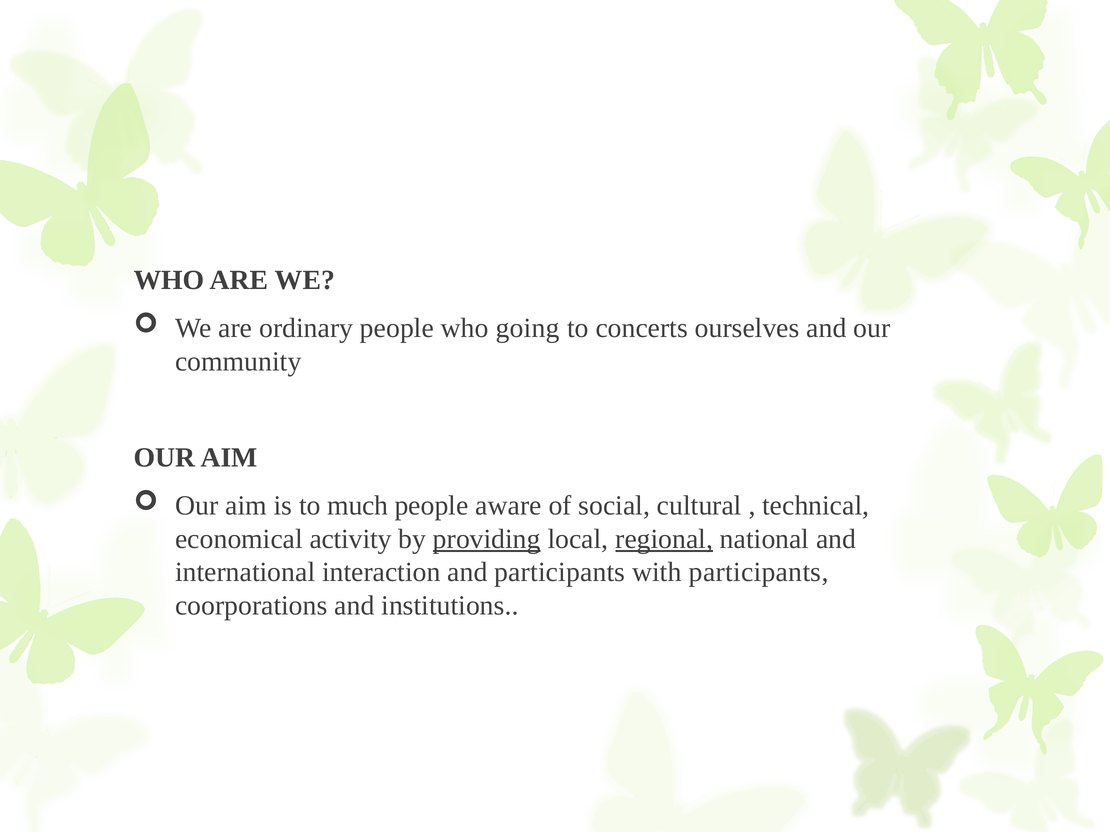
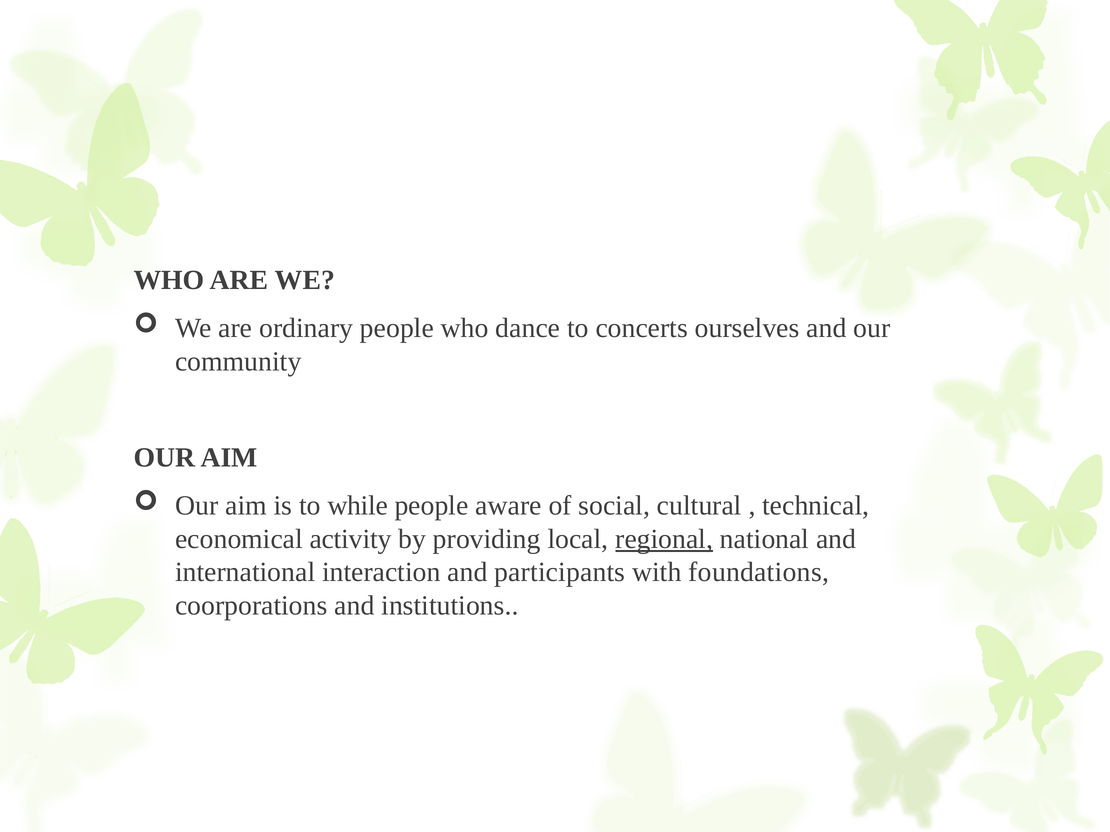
going: going -> dance (528, 328)
much: much -> while (358, 506)
providing underline: present -> none (487, 539)
with participants: participants -> foundations (759, 573)
